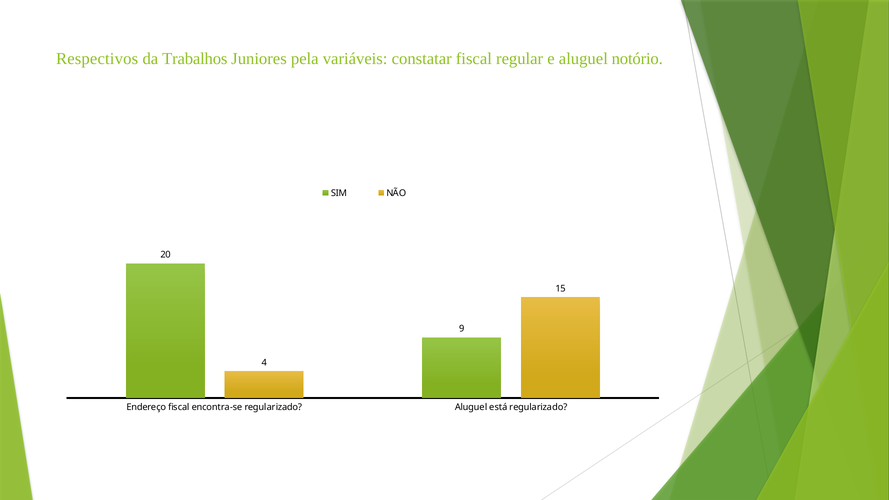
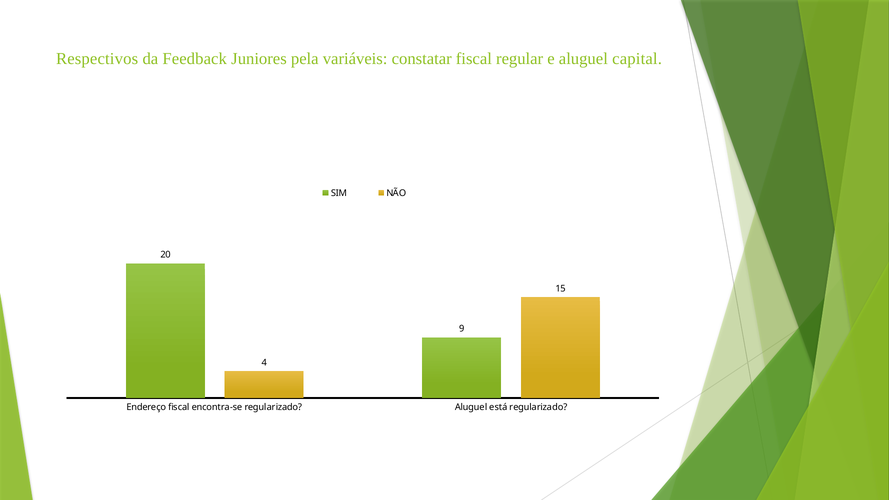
Trabalhos: Trabalhos -> Feedback (195, 59)
notório: notório -> capital (637, 59)
